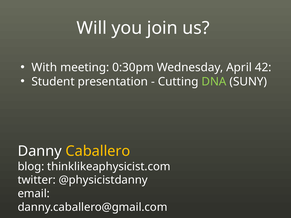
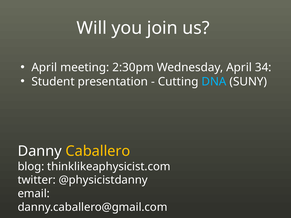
With: With -> April (44, 68)
0:30pm: 0:30pm -> 2:30pm (133, 68)
42: 42 -> 34 (263, 68)
DNA colour: light green -> light blue (214, 82)
